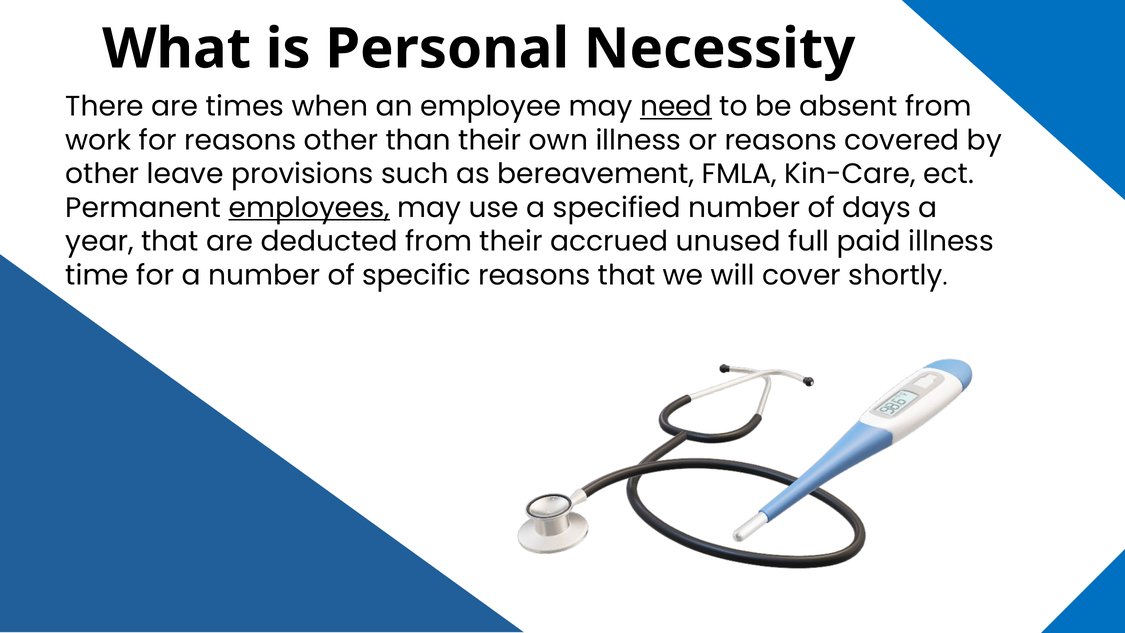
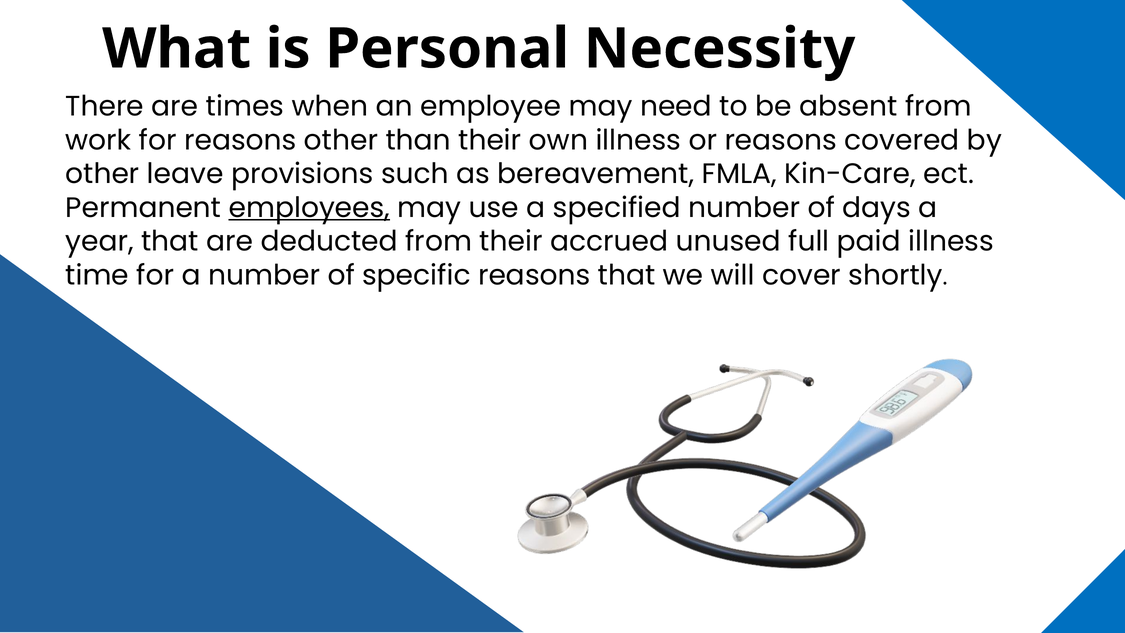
need underline: present -> none (676, 106)
